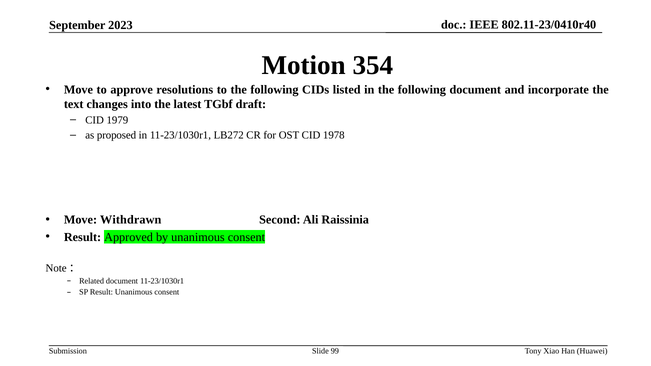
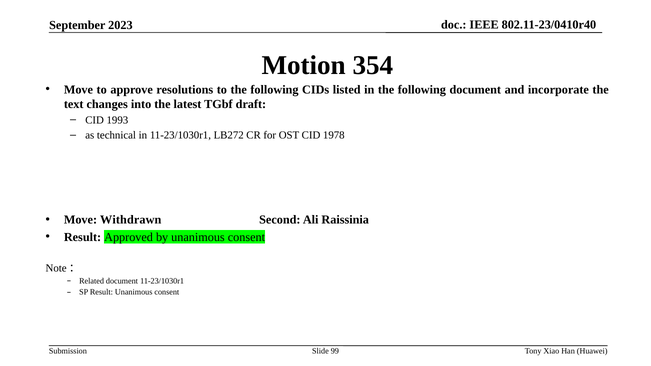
1979: 1979 -> 1993 (117, 120)
proposed: proposed -> technical (116, 135)
